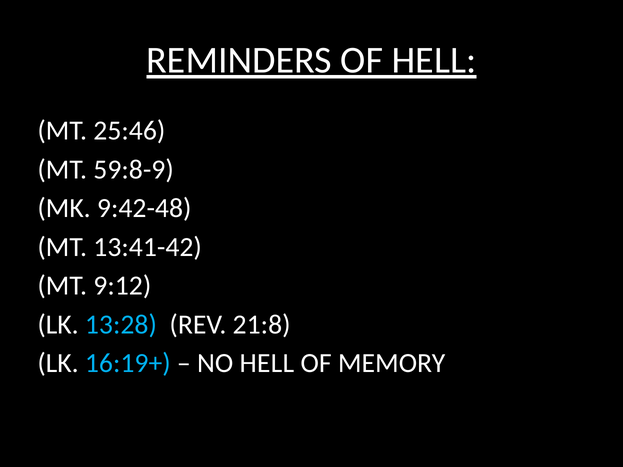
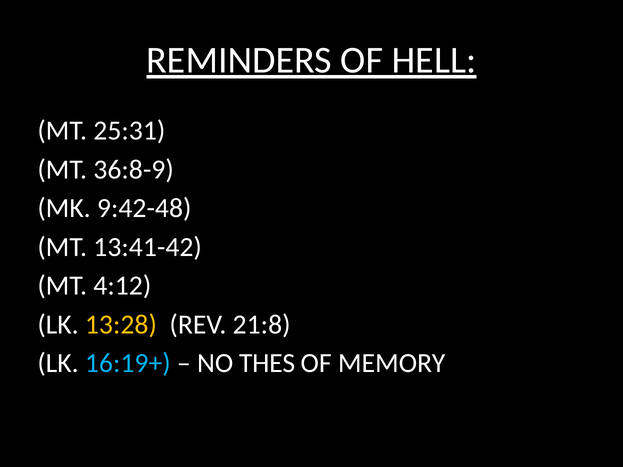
25:46: 25:46 -> 25:31 (129, 131)
59:8-9: 59:8-9 -> 36:8-9 (134, 170)
9:12: 9:12 -> 4:12 (122, 286)
13:28 colour: light blue -> yellow (121, 325)
NO HELL: HELL -> THES (267, 364)
